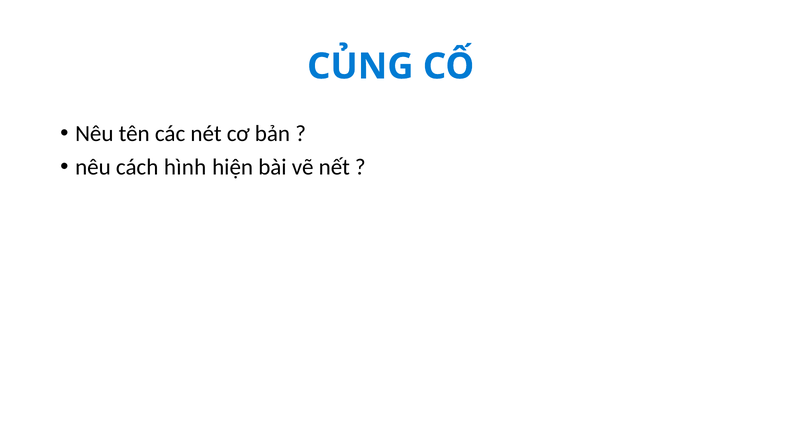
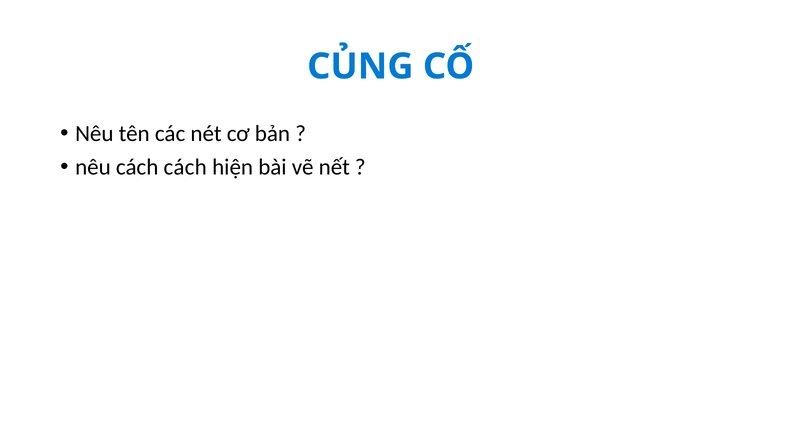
cách hình: hình -> cách (185, 167)
